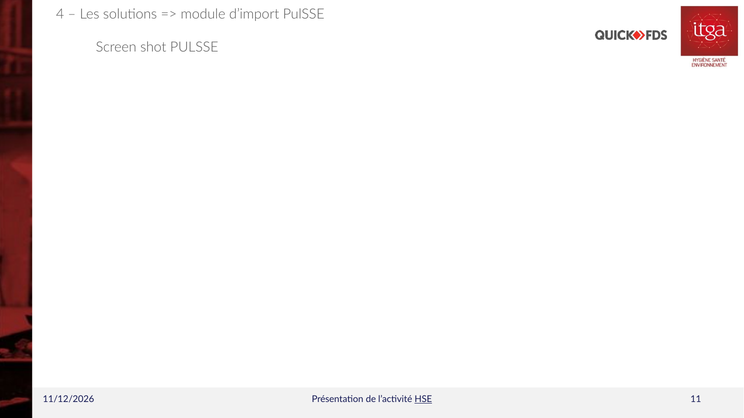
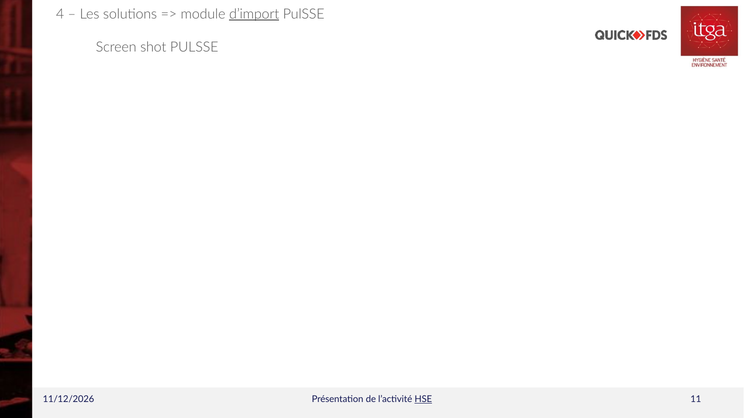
d’import underline: none -> present (254, 14)
